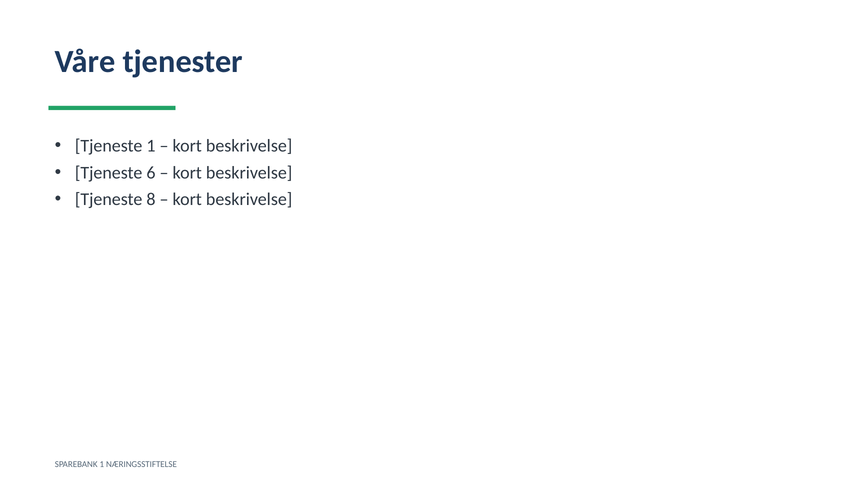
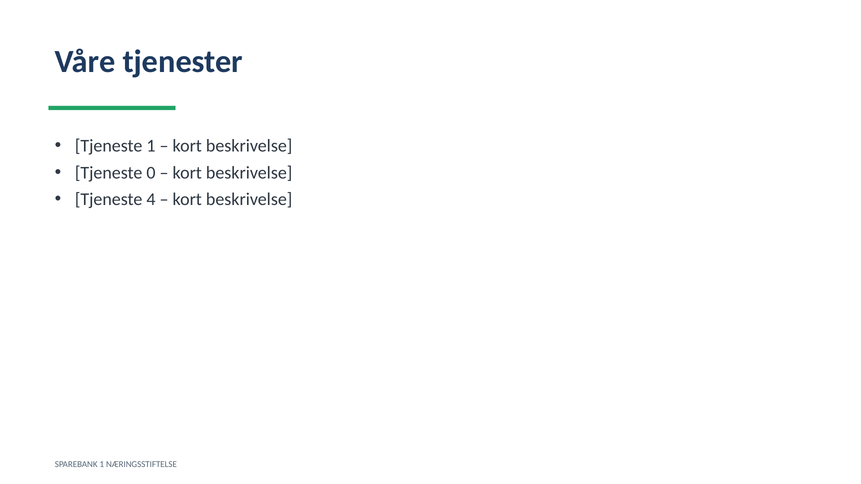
6: 6 -> 0 (151, 173)
8: 8 -> 4 (151, 200)
